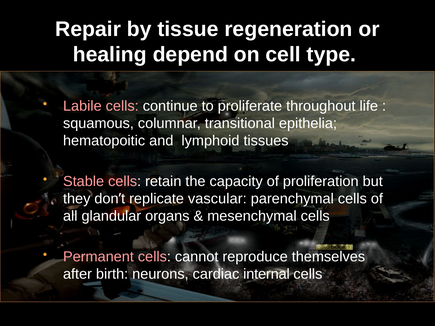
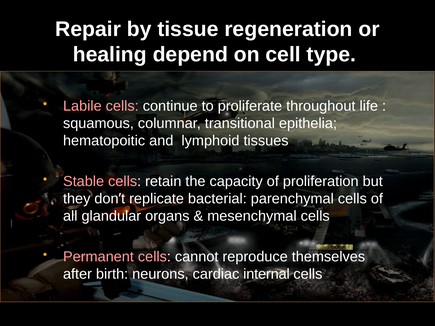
vascular: vascular -> bacterial (217, 199)
